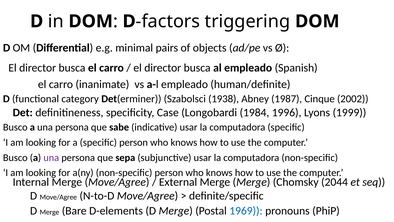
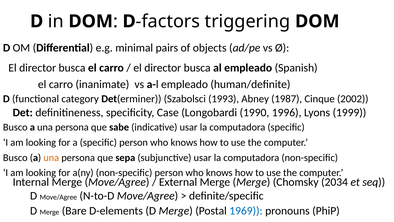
1938: 1938 -> 1993 (224, 99)
1984: 1984 -> 1990 (254, 112)
una colour: purple -> orange (51, 157)
2044: 2044 -> 2034 (335, 182)
